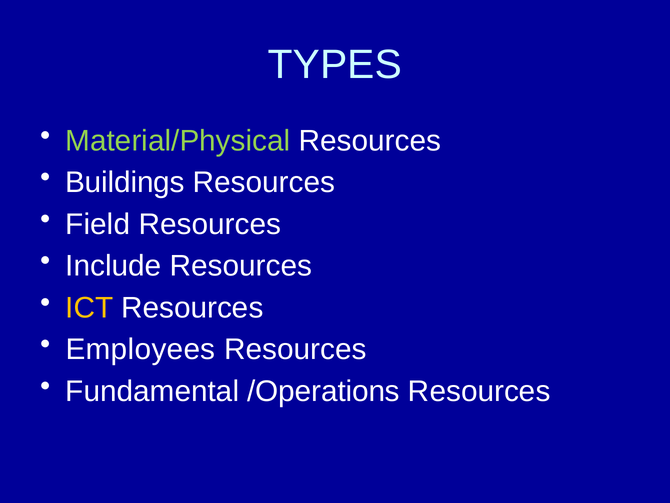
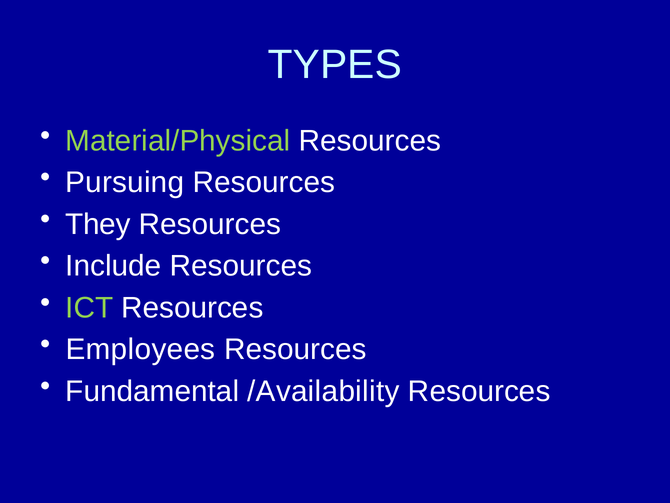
Buildings: Buildings -> Pursuing (125, 182)
Field: Field -> They (98, 224)
ICT colour: yellow -> light green (89, 307)
/Operations: /Operations -> /Availability (323, 391)
